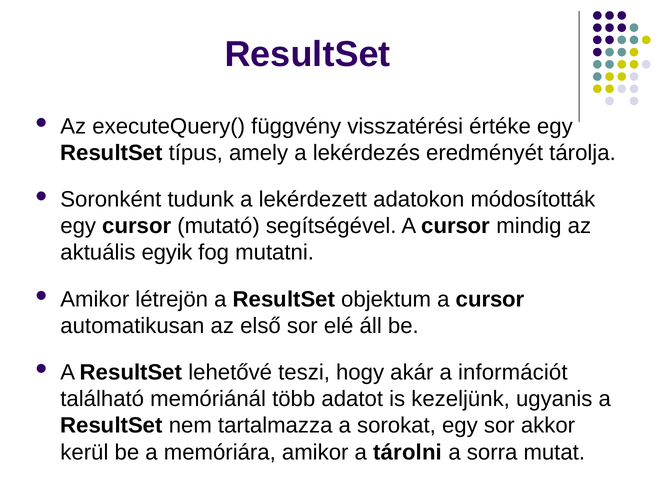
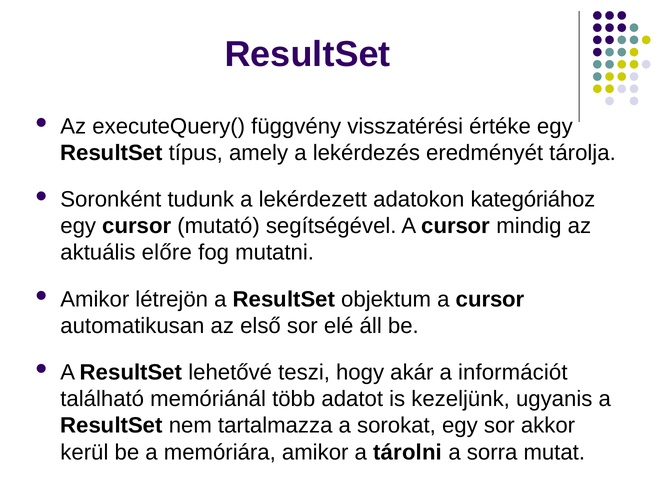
módosították: módosították -> kategóriához (533, 199)
egyik: egyik -> előre (167, 253)
